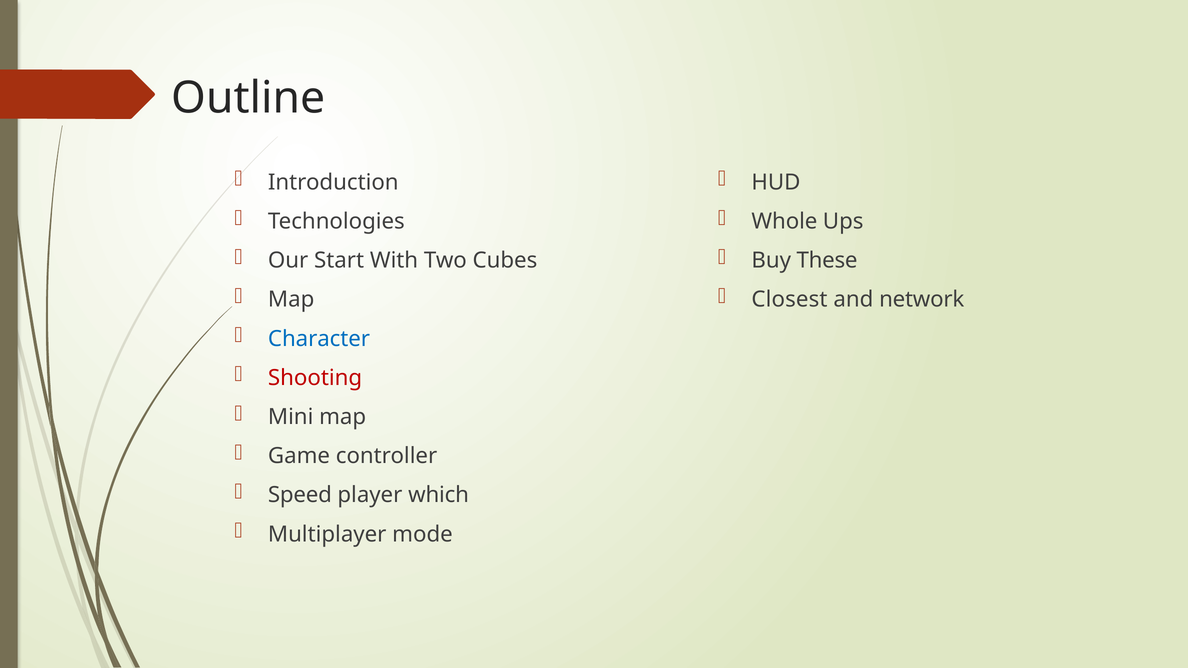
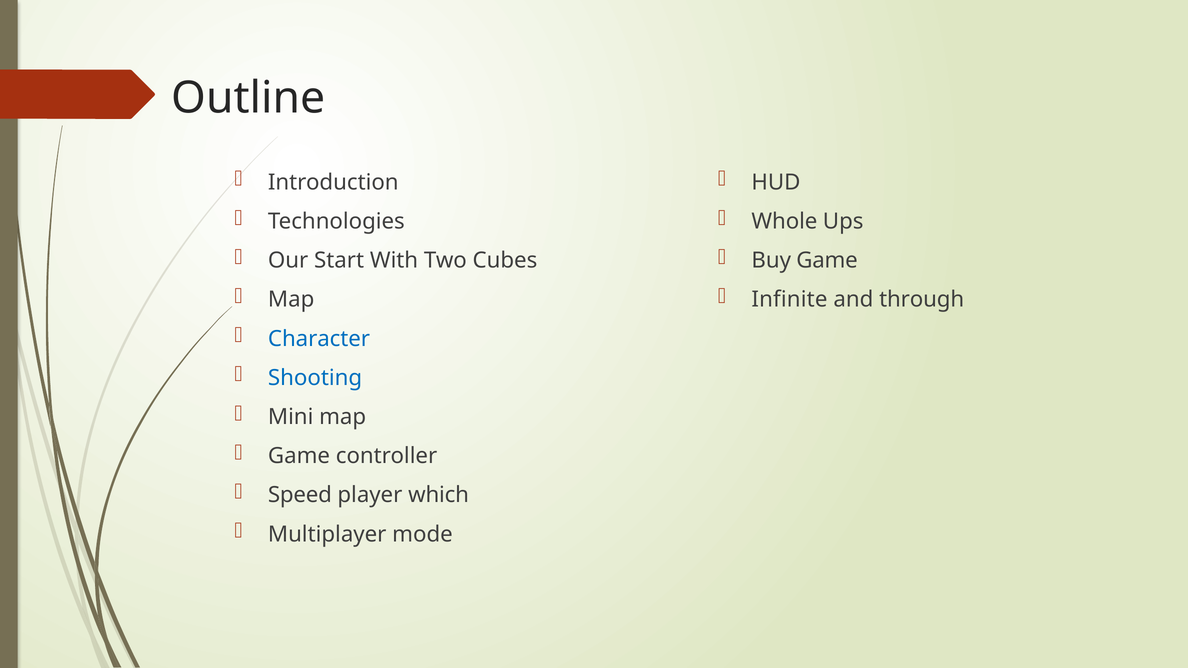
Buy These: These -> Game (827, 261)
Closest: Closest -> Infinite (789, 300)
network: network -> through (922, 300)
Shooting colour: red -> blue (315, 378)
